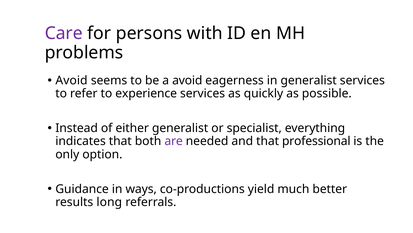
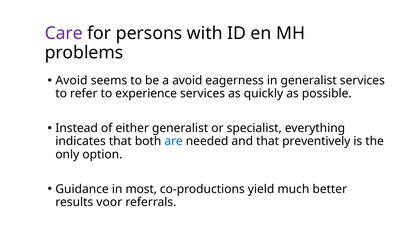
are colour: purple -> blue (174, 141)
professional: professional -> preventively (316, 141)
ways: ways -> most (141, 189)
long: long -> voor (109, 202)
